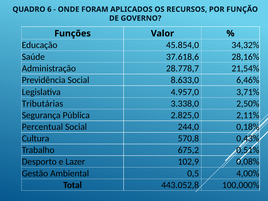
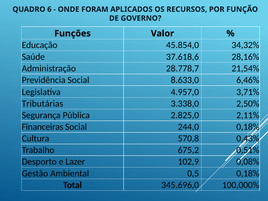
Percentual: Percentual -> Financeiras (42, 127)
0,5 4,00%: 4,00% -> 0,18% (248, 173)
443.052,8: 443.052,8 -> 345.696,0 (180, 185)
